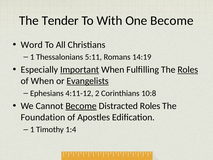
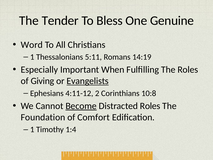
With: With -> Bless (110, 21)
One Become: Become -> Genuine (172, 21)
Important underline: present -> none (80, 70)
Roles underline: present -> none (188, 70)
of When: When -> Giving (42, 81)
Apostles: Apostles -> Comfort (94, 117)
